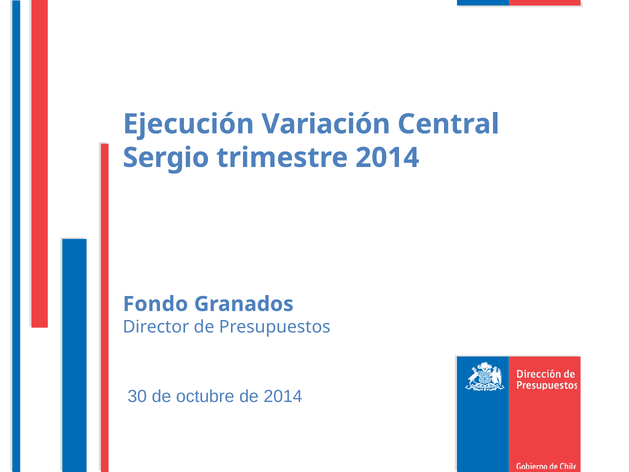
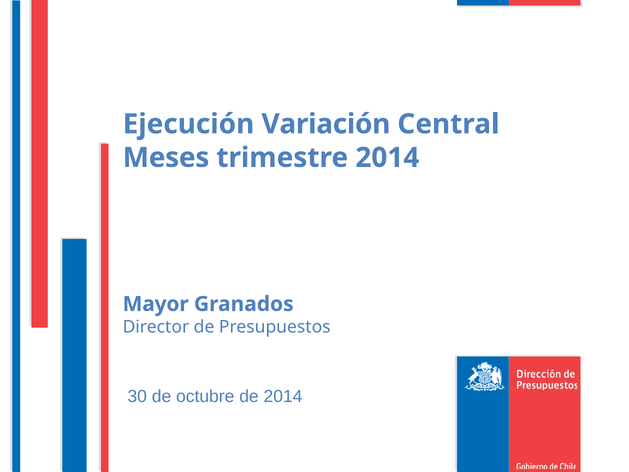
Sergio: Sergio -> Meses (166, 158)
Fondo: Fondo -> Mayor (156, 304)
